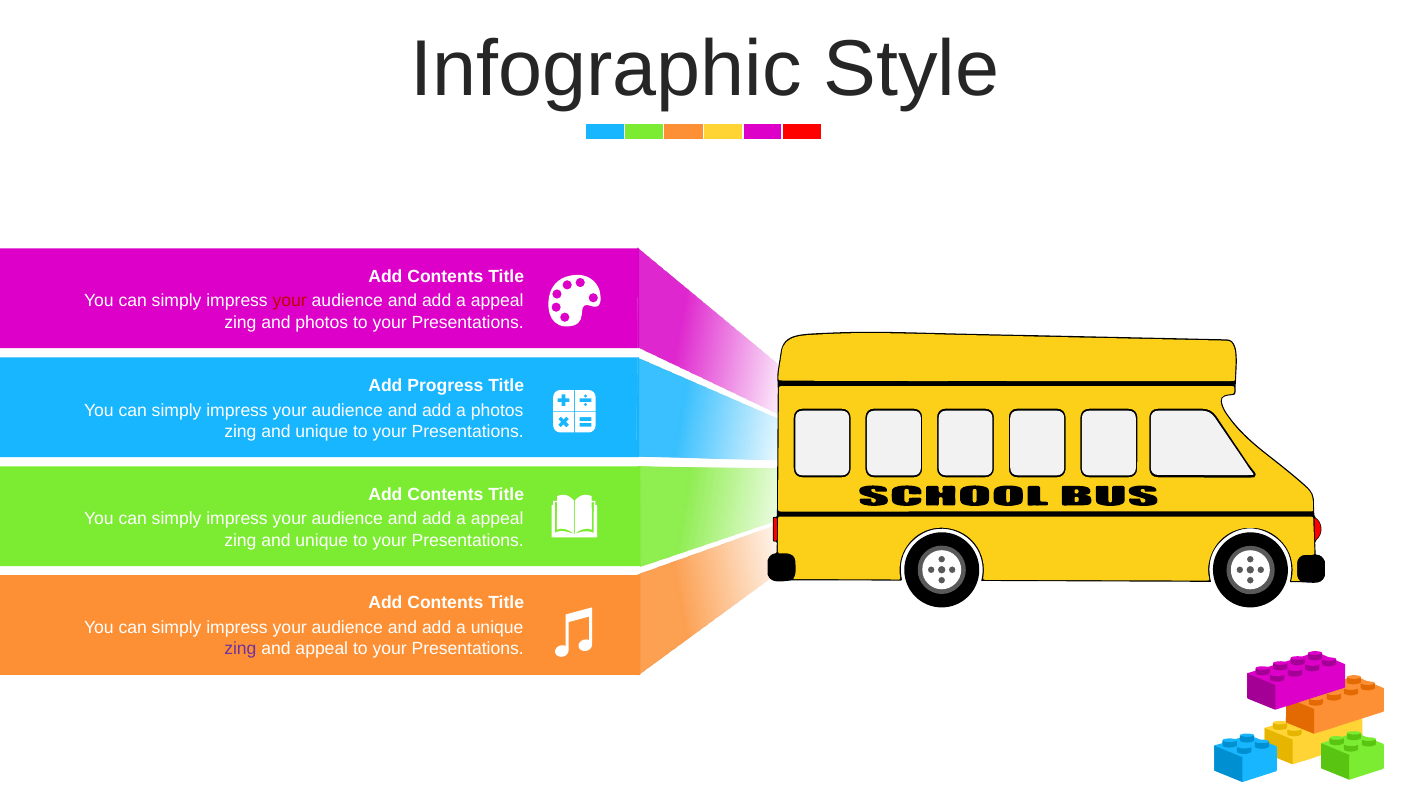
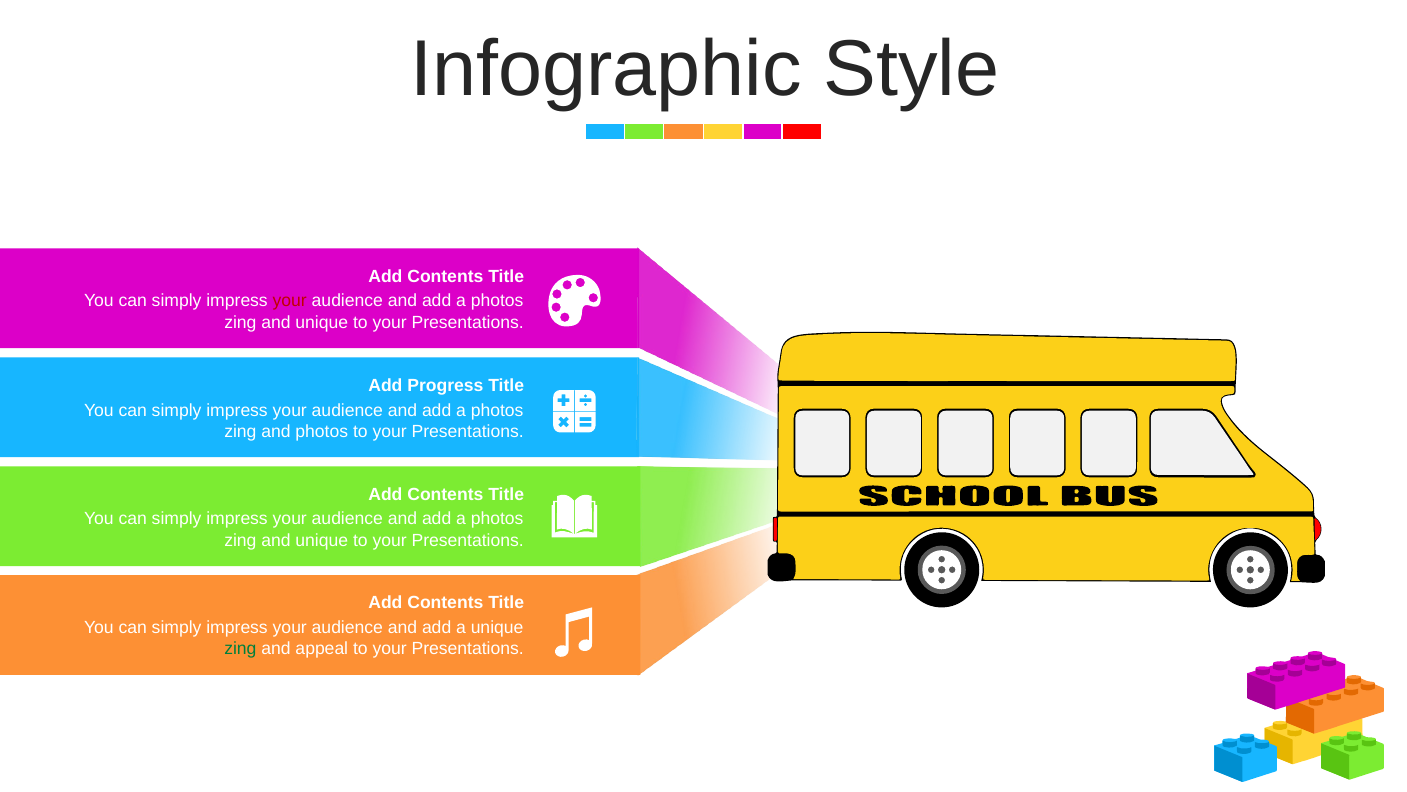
appeal: appeal -> photos (497, 301)
photos: photos -> unique (322, 322)
unique: unique -> photos (322, 432)
appeal: appeal -> photos (497, 519)
zing colour: purple -> green (240, 648)
